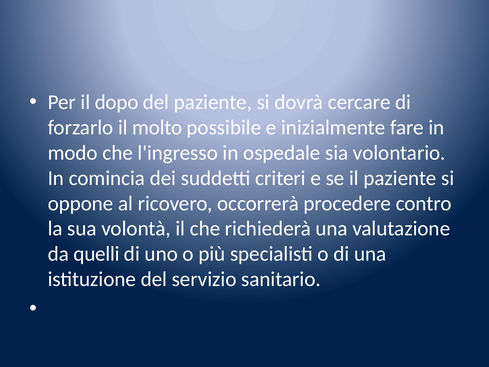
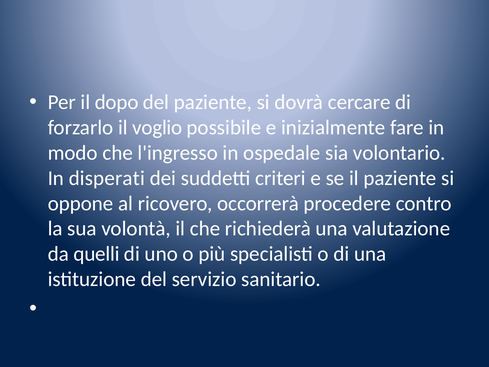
molto: molto -> voglio (157, 127)
comincia: comincia -> disperati (107, 178)
